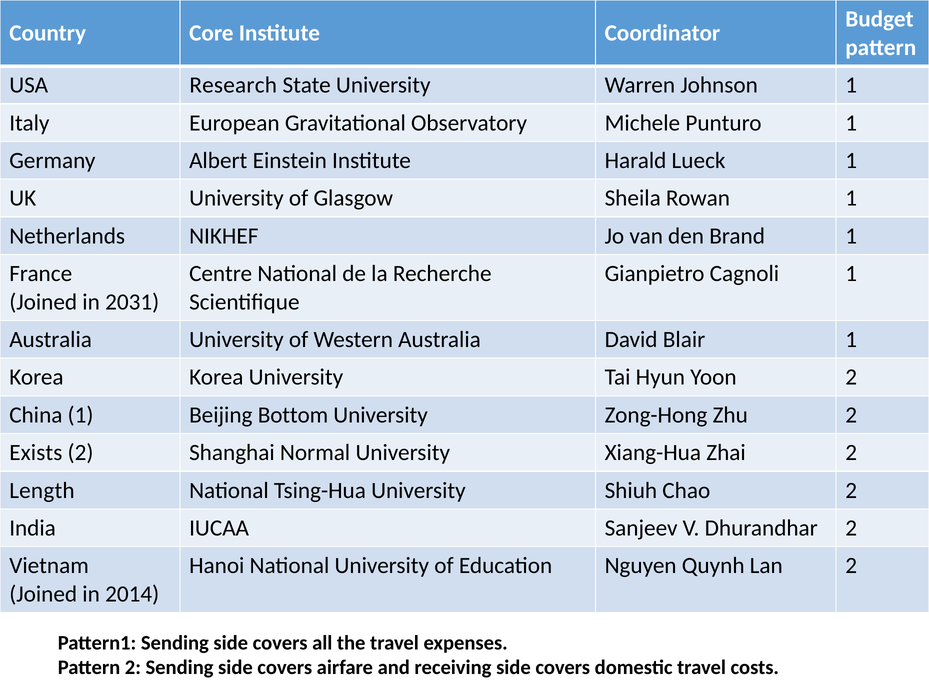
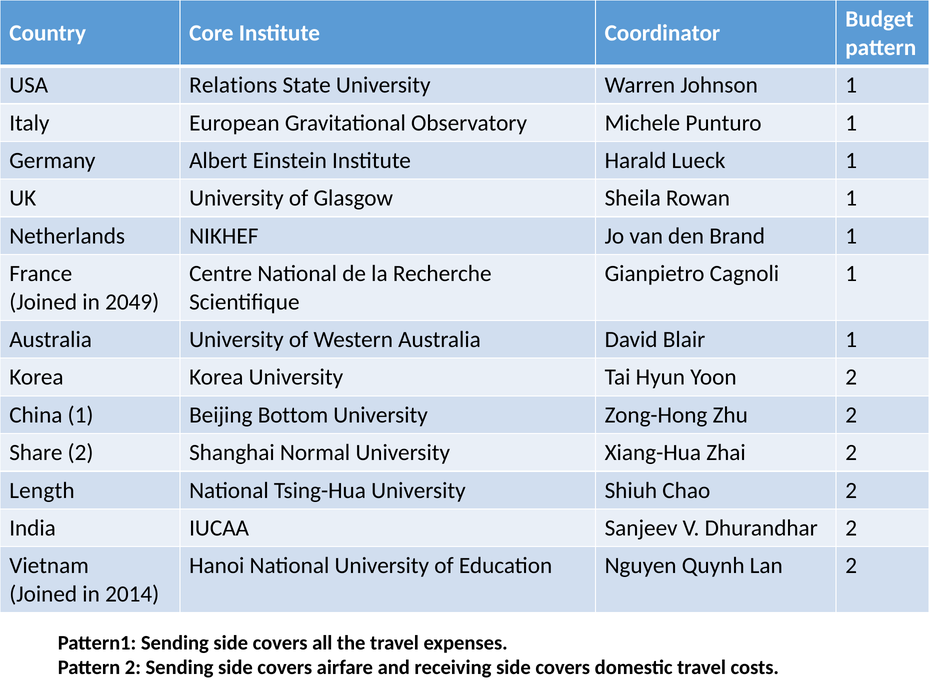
Research: Research -> Relations (233, 85)
2031: 2031 -> 2049 (132, 302)
Exists: Exists -> Share (36, 453)
